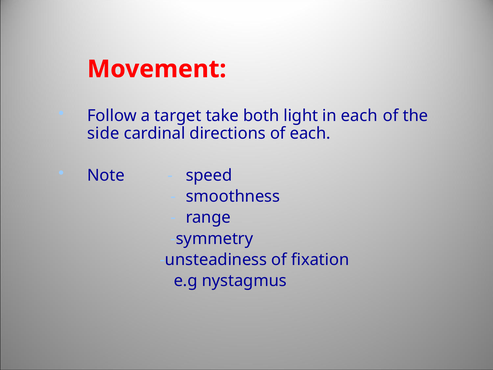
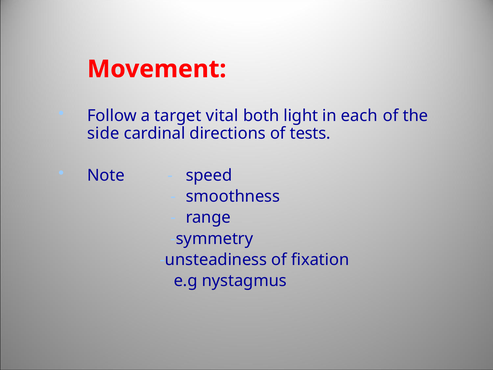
take: take -> vital (222, 116)
of each: each -> tests (310, 133)
